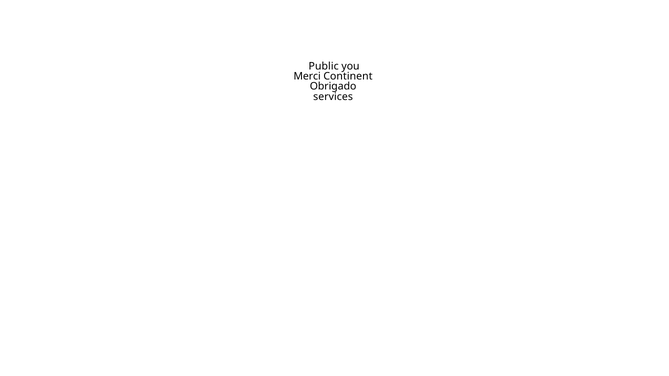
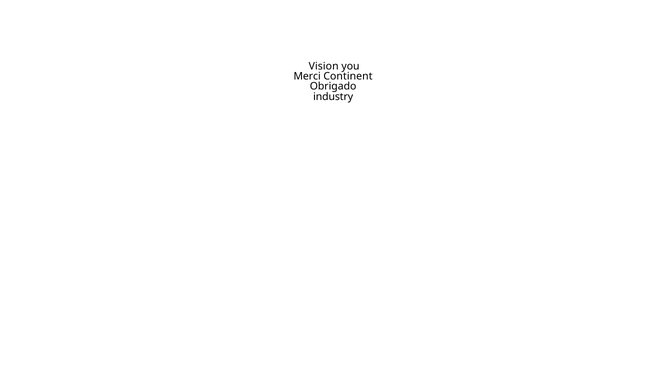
Public: Public -> Vision (324, 66)
services: services -> industry (333, 97)
